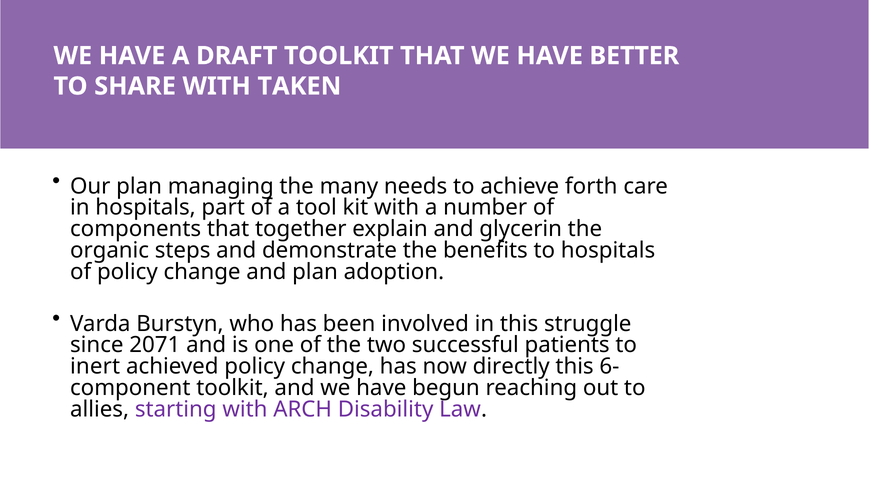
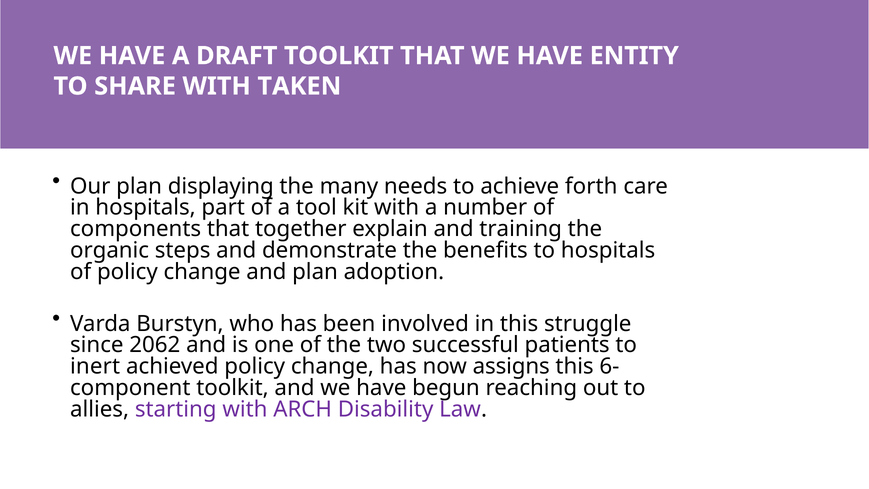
BETTER: BETTER -> ENTITY (634, 56)
managing: managing -> displaying (221, 186)
glycerin: glycerin -> training (521, 229)
2071: 2071 -> 2062 (155, 345)
directly: directly -> assigns (511, 366)
